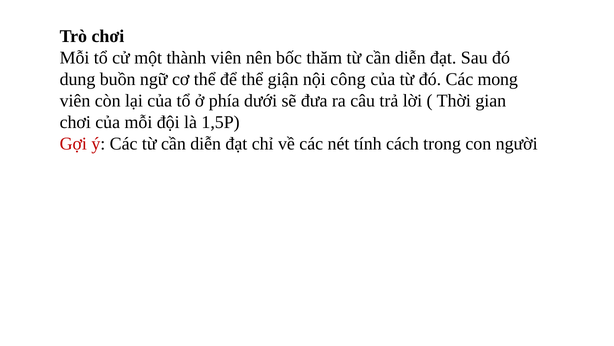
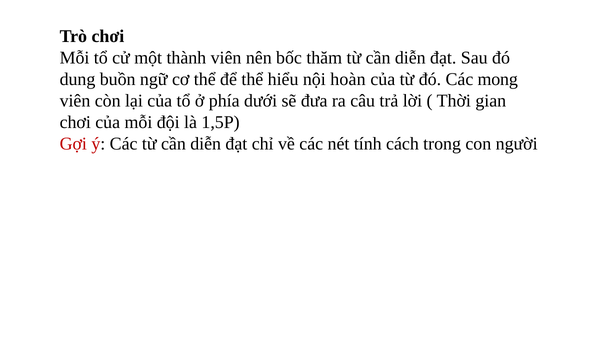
giận: giận -> hiểu (283, 79)
công: công -> hoàn (348, 79)
